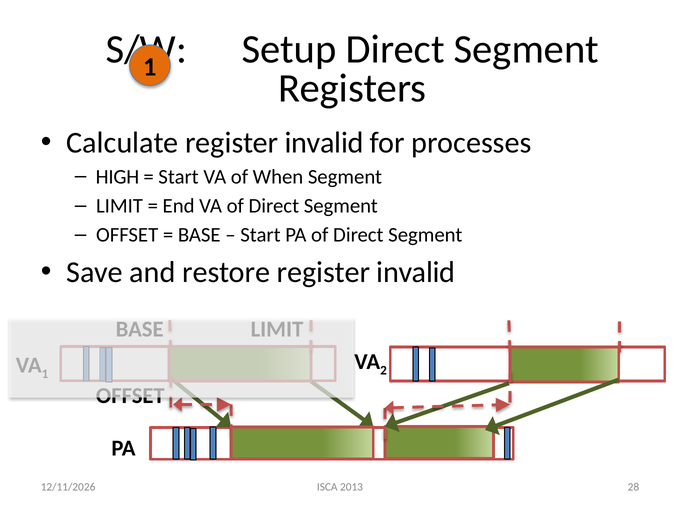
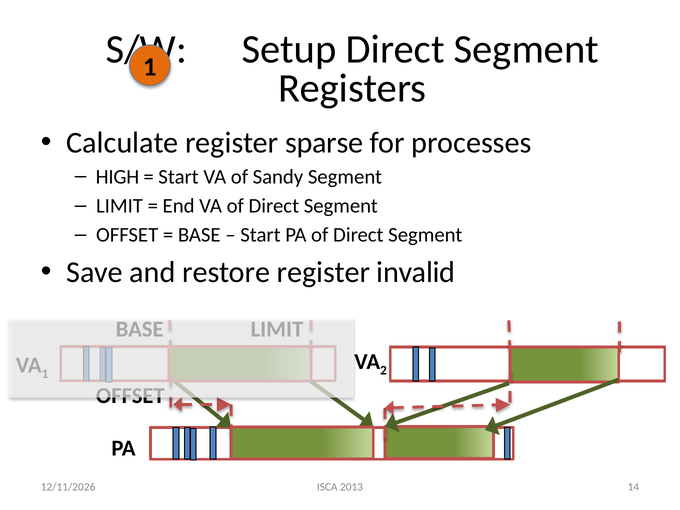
Calculate register invalid: invalid -> sparse (324, 143)
When: When -> Sandy (278, 177)
28: 28 -> 14 (633, 487)
